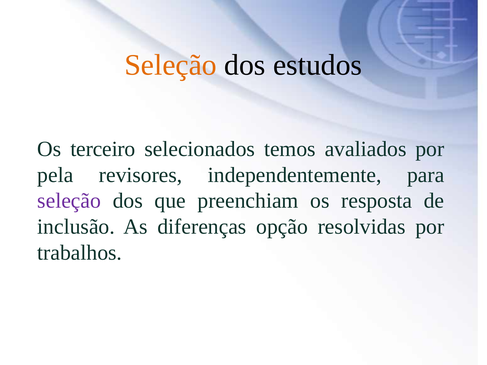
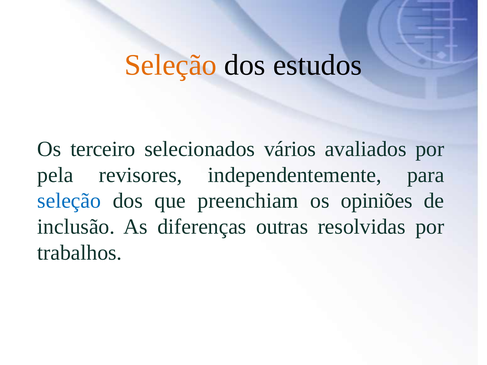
temos: temos -> vários (290, 149)
seleção colour: purple -> blue (69, 201)
resposta: resposta -> opiniões (377, 201)
opção: opção -> outras (282, 227)
